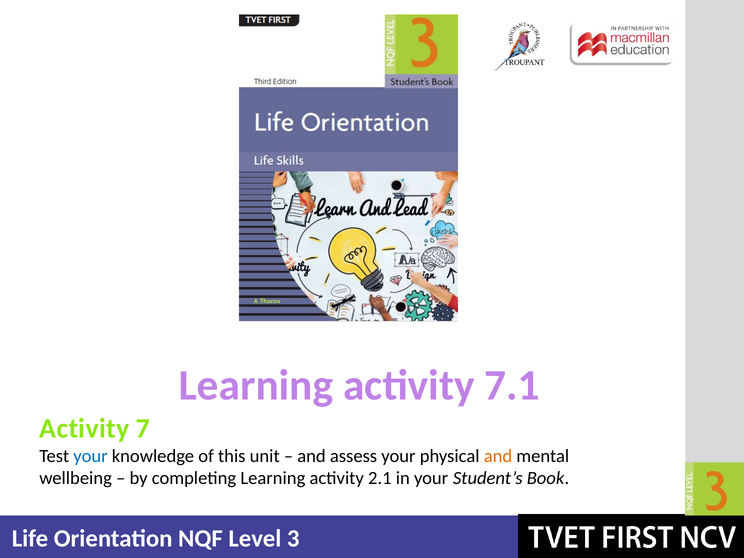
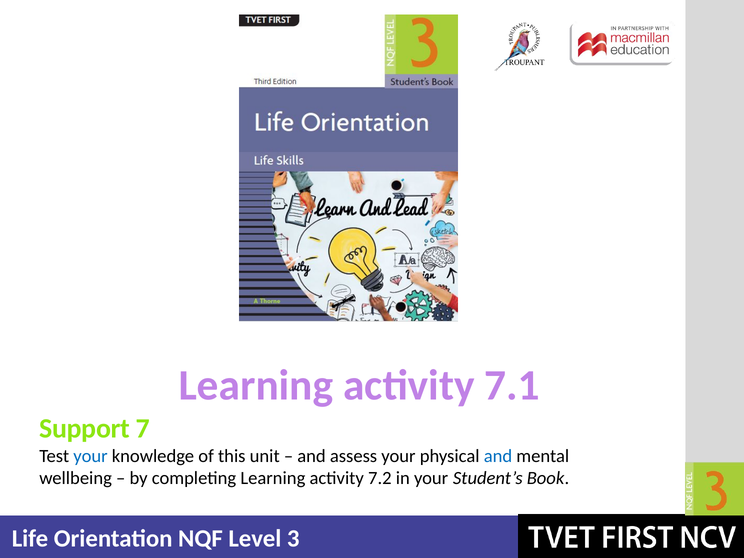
Activity: Activity -> Support (85, 429)
and colour: orange -> blue (498, 456)
2.1: 2.1 -> 7.2 (380, 478)
